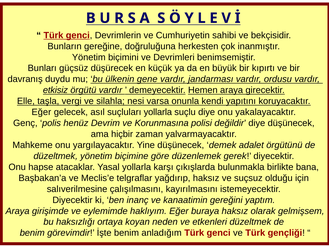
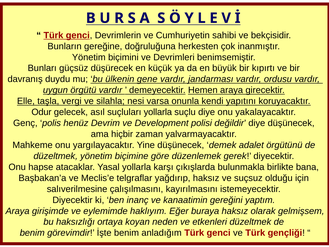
etkisiz: etkisiz -> uygun (55, 90)
Eğer: Eğer -> Odur (41, 112)
Korunmasına: Korunmasına -> Development (162, 123)
